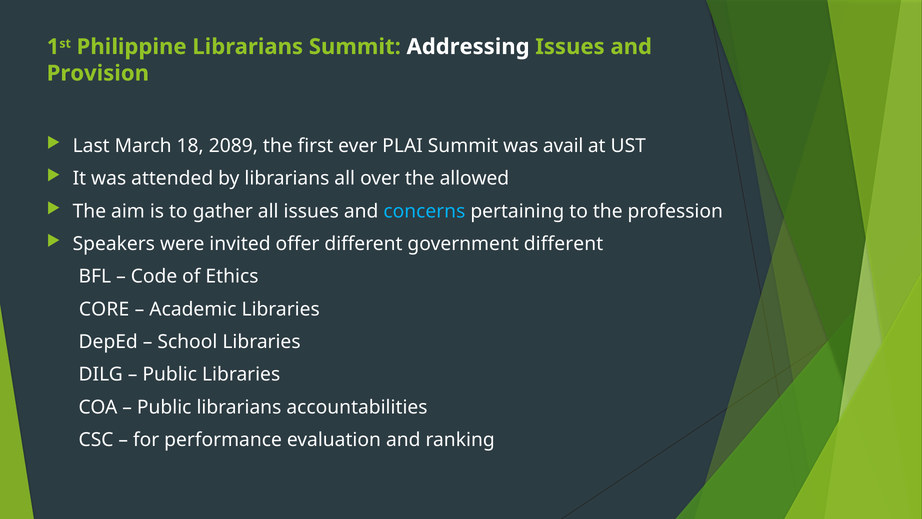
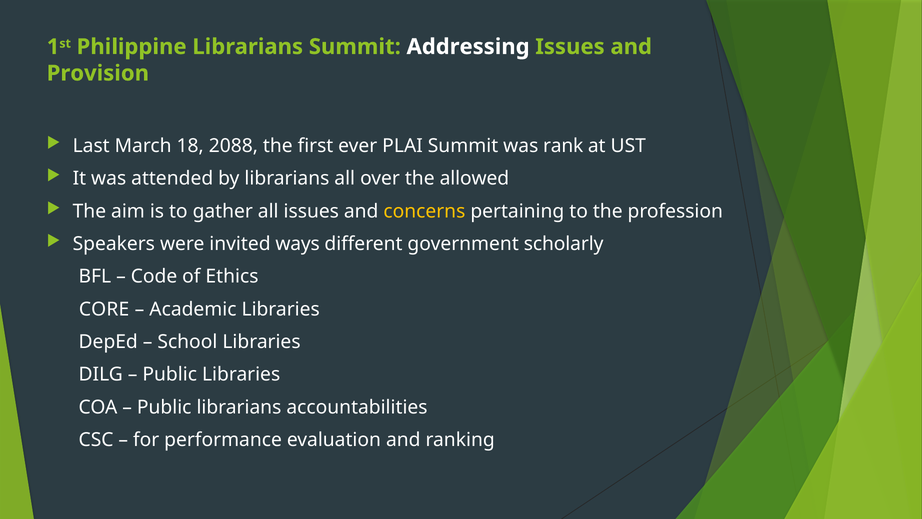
2089: 2089 -> 2088 (233, 146)
avail: avail -> rank (563, 146)
concerns colour: light blue -> yellow (424, 211)
offer: offer -> ways (298, 244)
government different: different -> scholarly (564, 244)
